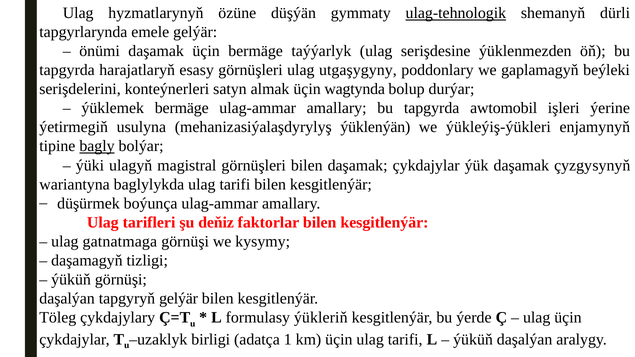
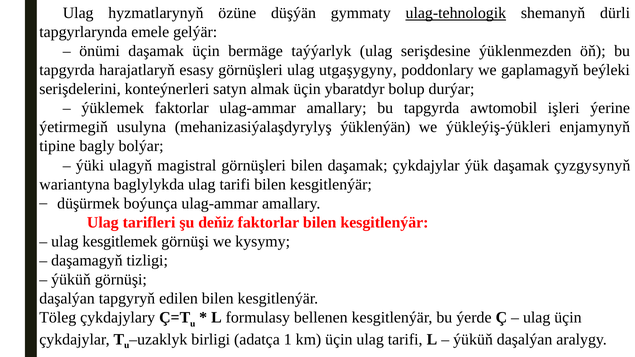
wagtynda: wagtynda -> ybaratdyr (355, 89)
ýüklemek bermäge: bermäge -> faktorlar (182, 108)
bagly underline: present -> none (97, 146)
gatnatmaga: gatnatmaga -> kesgitlemek (120, 242)
tapgyryň gelýär: gelýär -> edilen (179, 299)
ýükleriň: ýükleriň -> bellenen (321, 318)
